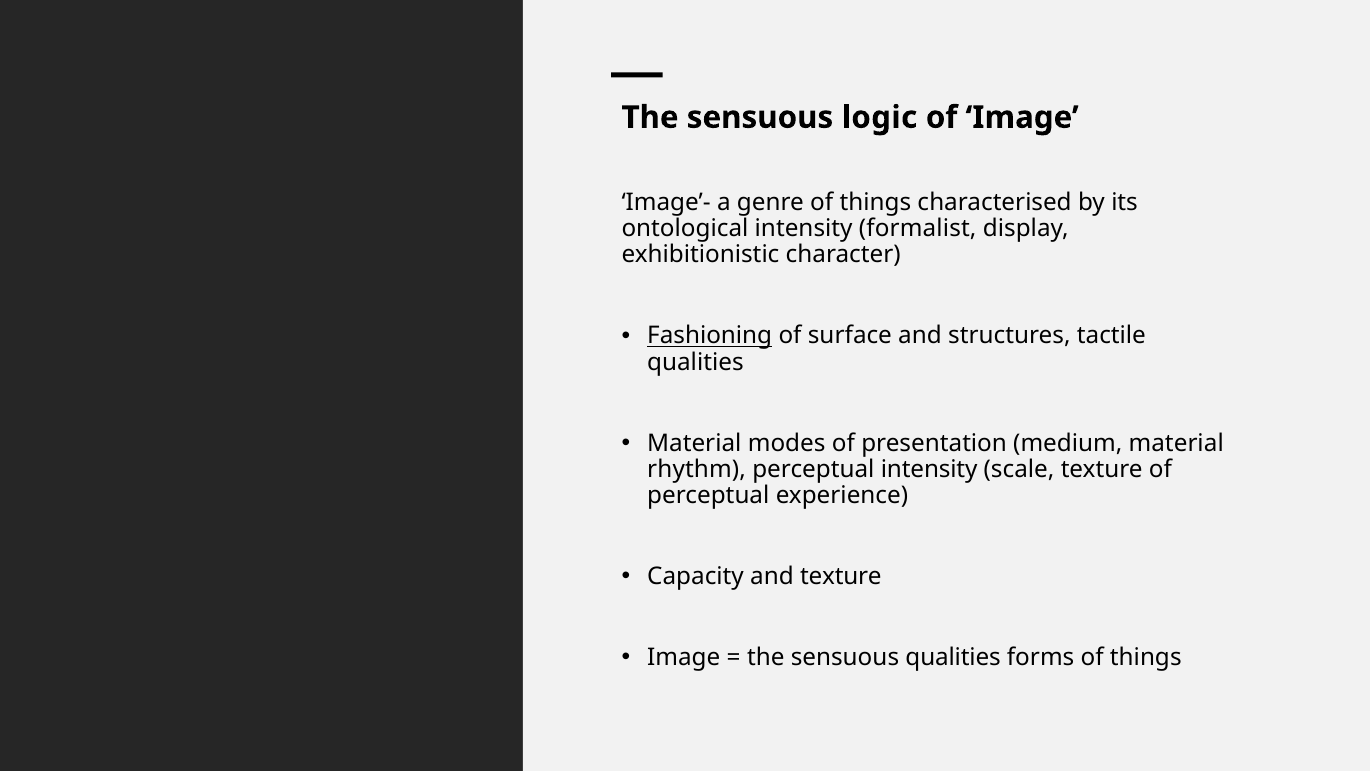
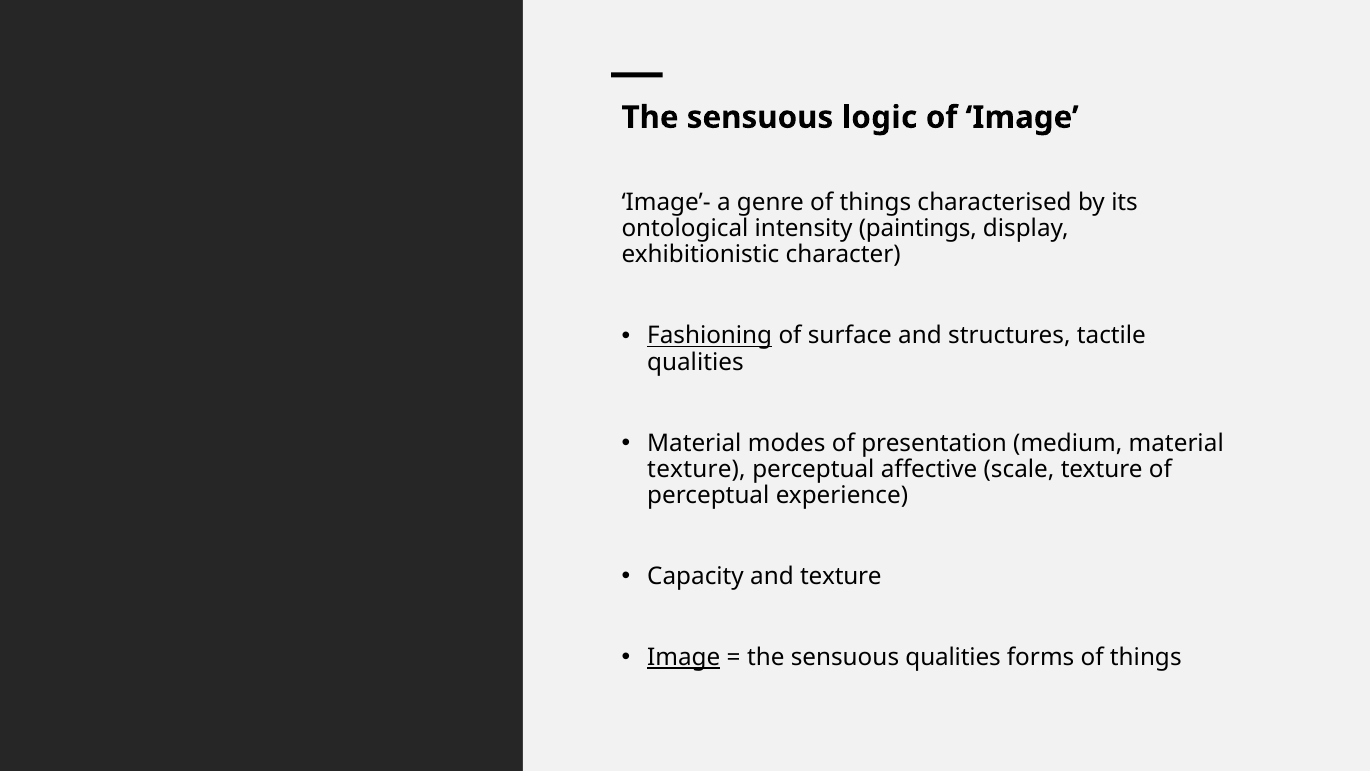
formalist: formalist -> paintings (918, 228)
rhythm: rhythm -> texture (696, 469)
perceptual intensity: intensity -> affective (929, 469)
Image underline: none -> present (684, 657)
